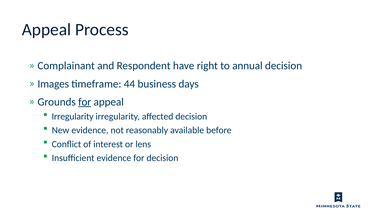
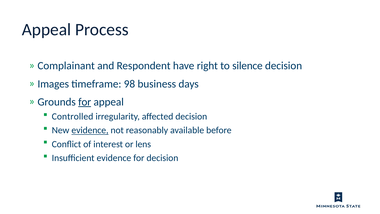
annual: annual -> silence (247, 66)
44: 44 -> 98 (129, 84)
Irregularity: Irregularity -> Controlled (73, 116)
evidence underline: none -> present (90, 130)
